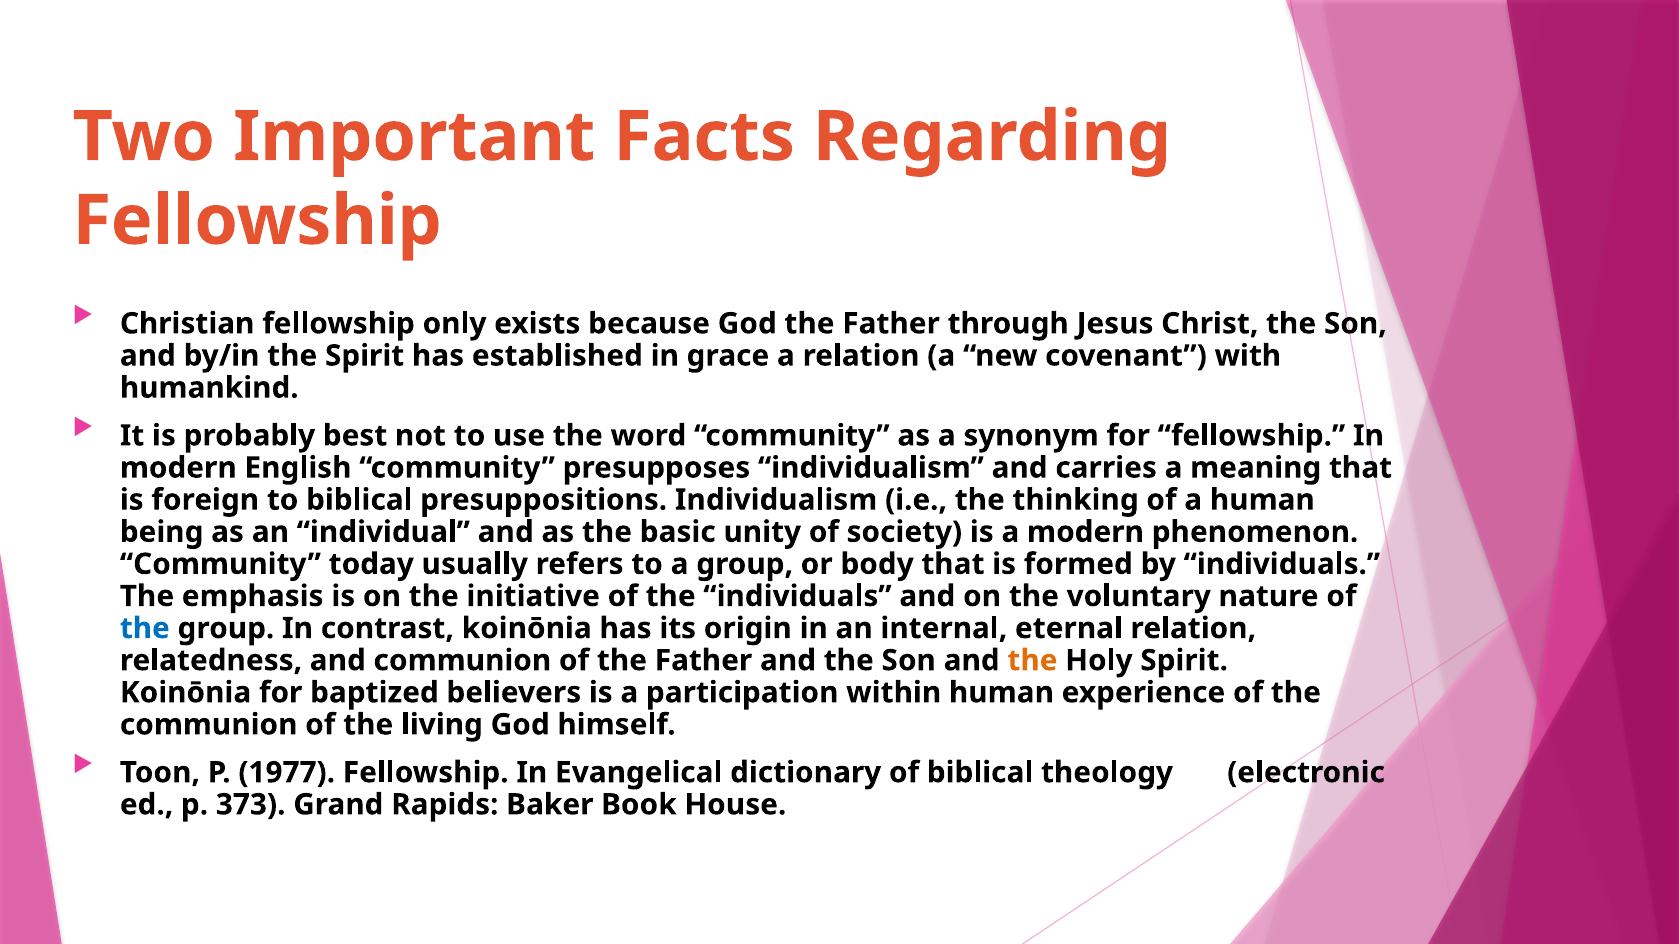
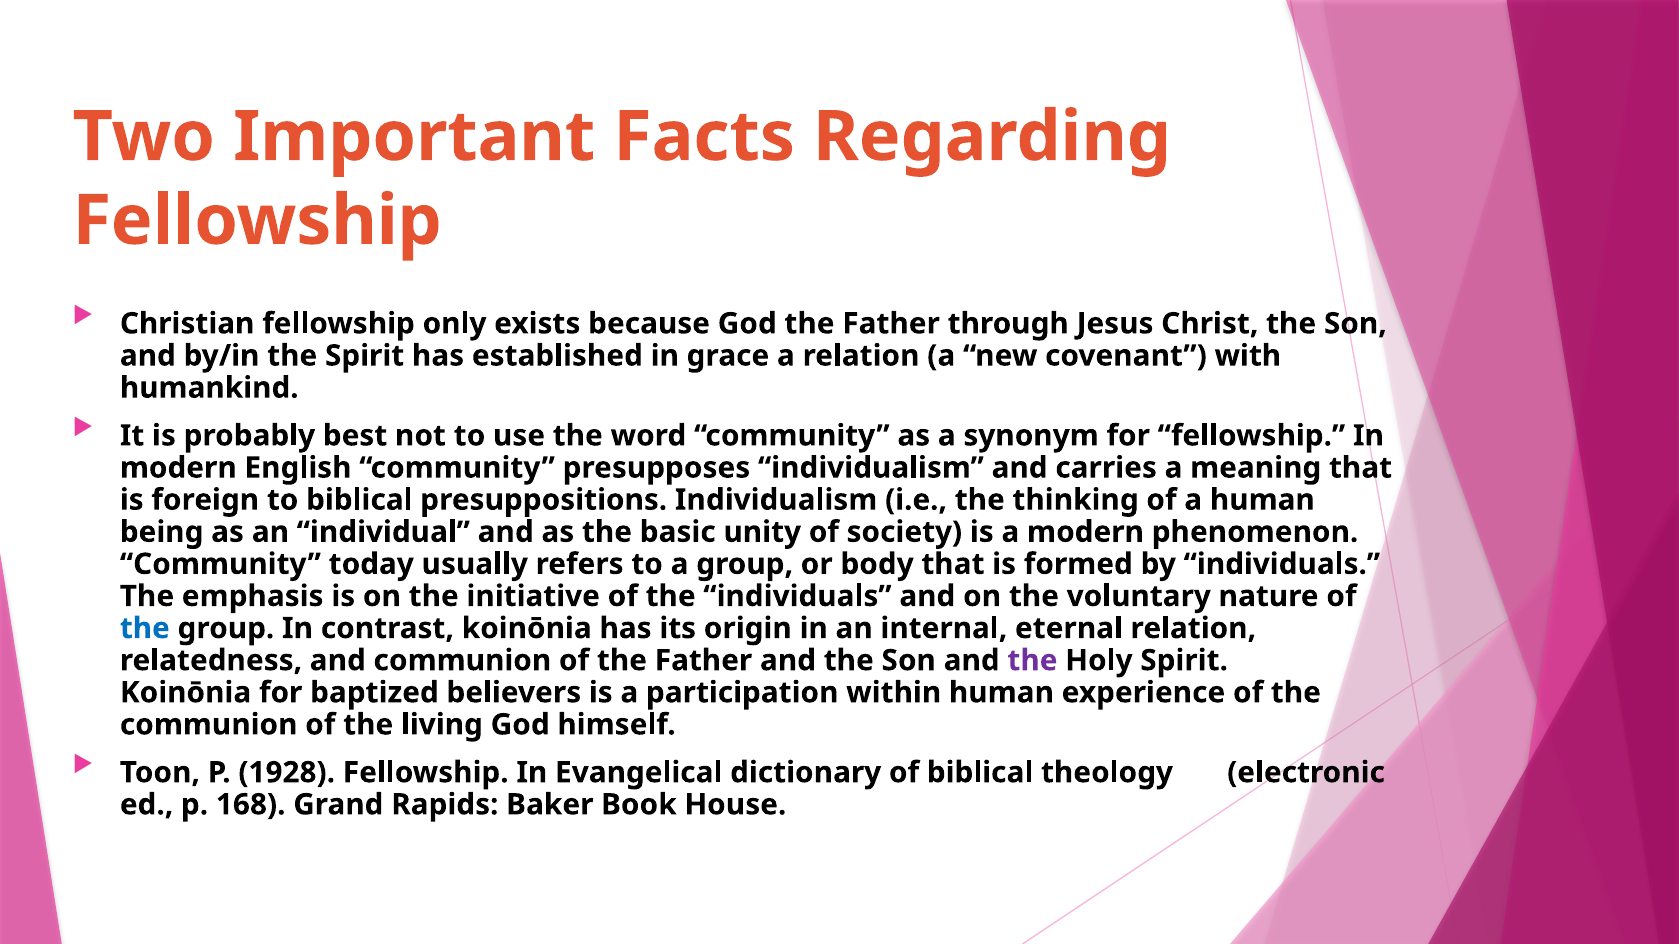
the colour: orange -> purple (1032, 661)
1977: 1977 -> 1928 (287, 773)
373: 373 -> 168 (251, 805)
